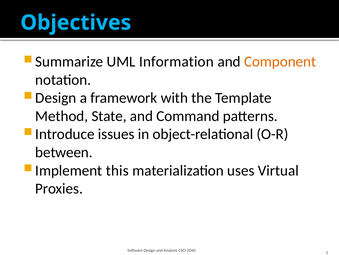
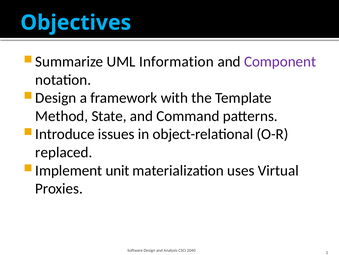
Component colour: orange -> purple (280, 62)
between: between -> replaced (64, 152)
this: this -> unit (117, 170)
